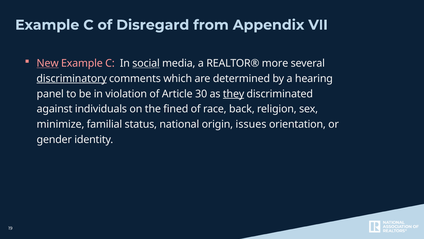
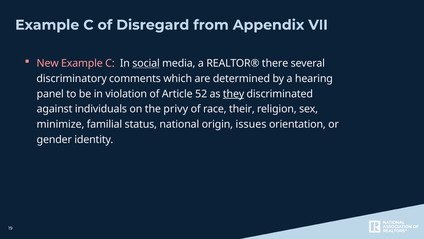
New underline: present -> none (48, 63)
more: more -> there (275, 63)
discriminatory underline: present -> none (72, 78)
30: 30 -> 52 (201, 94)
fined: fined -> privy (176, 109)
back: back -> their (242, 109)
